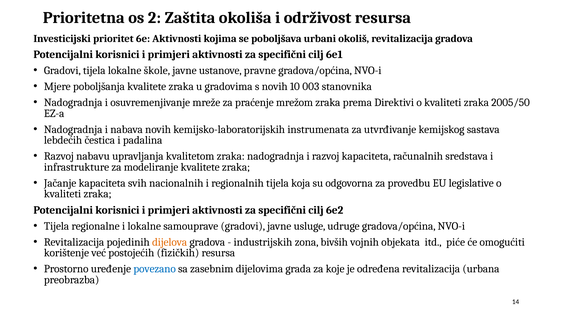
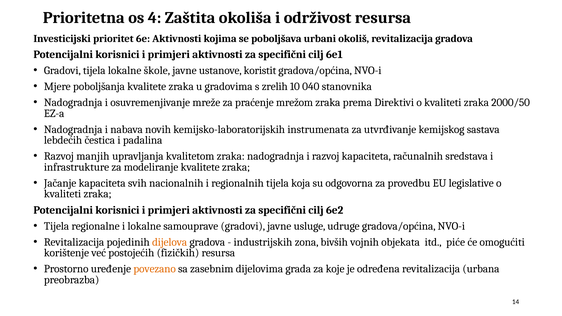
2: 2 -> 4 (155, 18)
pravne: pravne -> koristit (260, 71)
s novih: novih -> zrelih (275, 87)
003: 003 -> 040 (311, 87)
2005/50: 2005/50 -> 2000/50 (511, 103)
nabavu: nabavu -> manjih (93, 156)
povezano colour: blue -> orange (155, 269)
